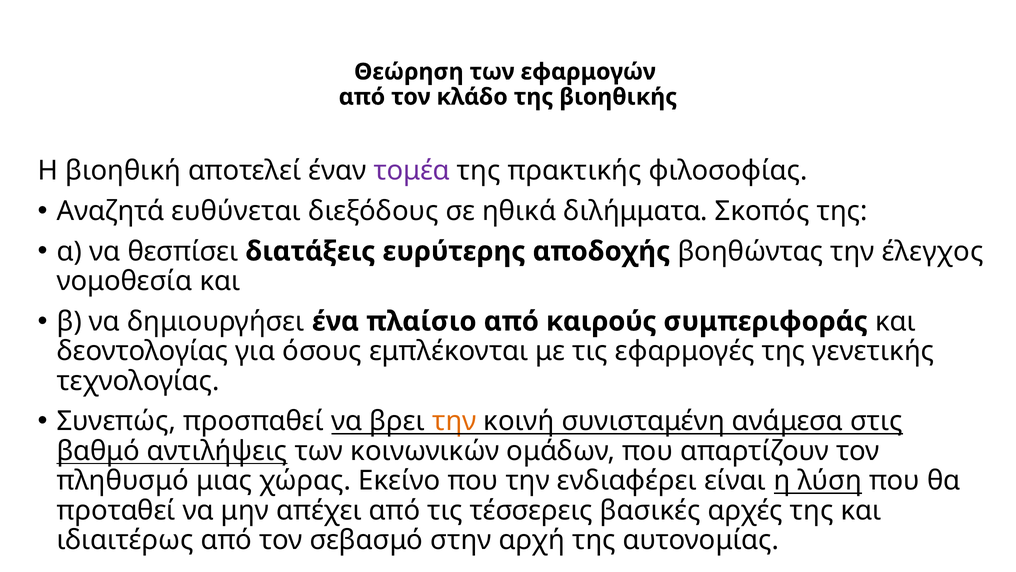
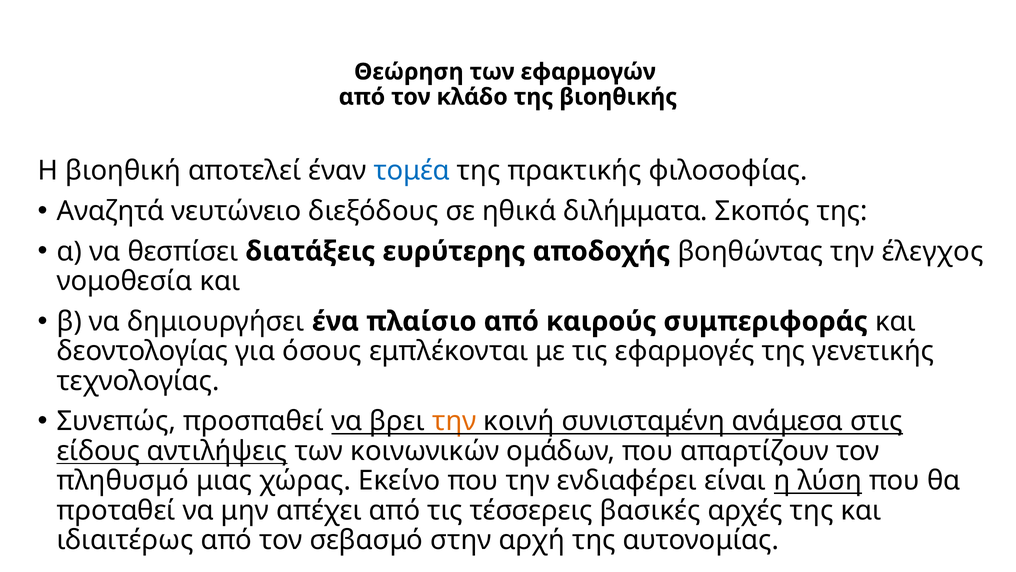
τομέα colour: purple -> blue (412, 171)
ευθύνεται: ευθύνεται -> νευτώνειο (236, 211)
βαθμό: βαθμό -> είδους (98, 451)
